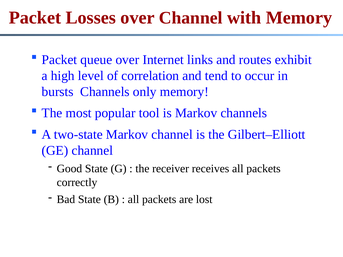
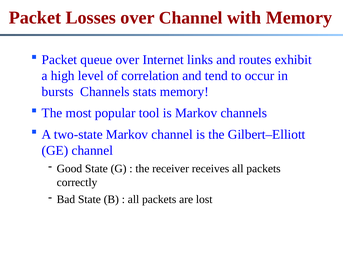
only: only -> stats (145, 92)
